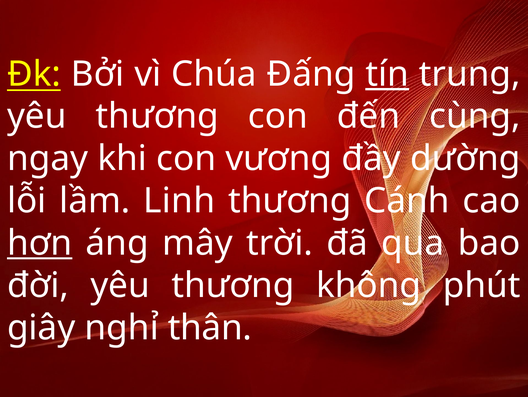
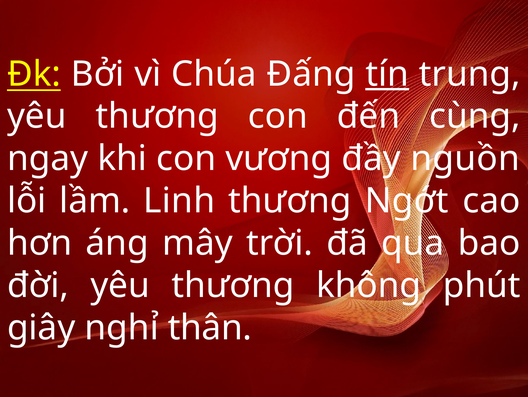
dường: dường -> nguồn (465, 158)
Cánh: Cánh -> Ngớt (407, 201)
hơn underline: present -> none (40, 243)
